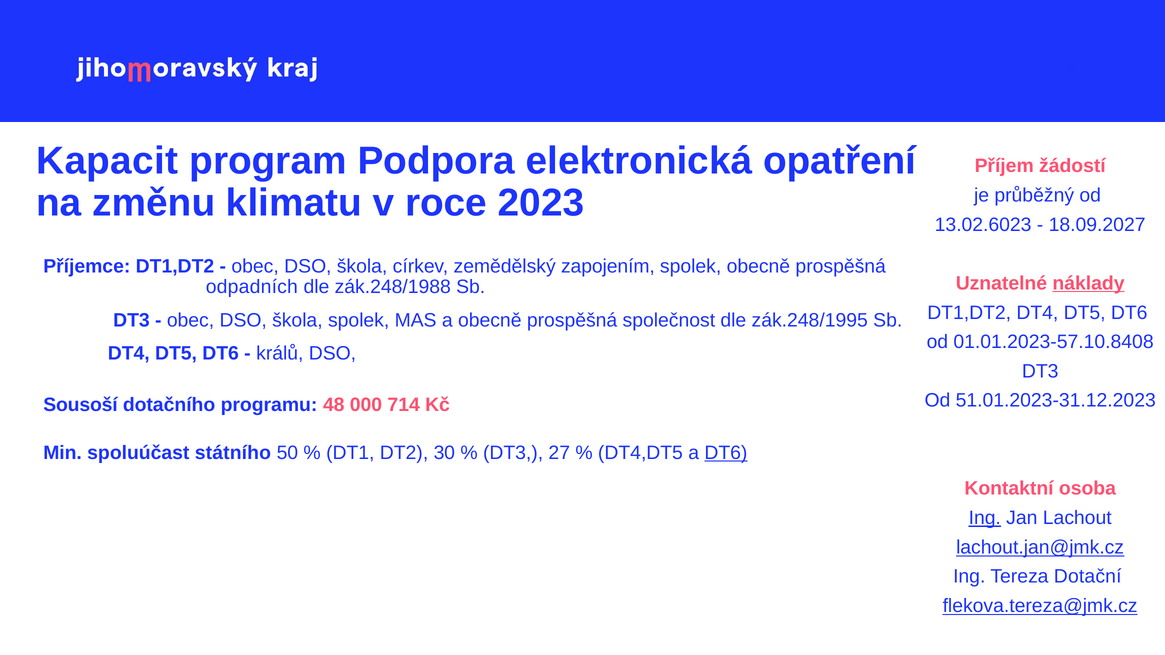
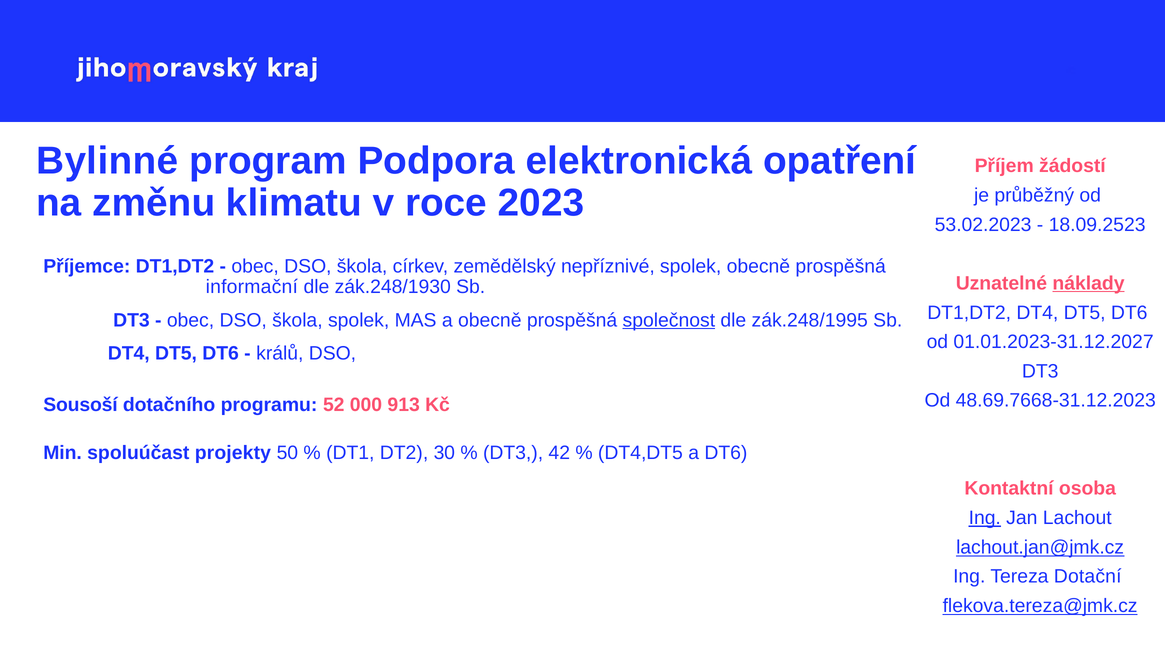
Kapacit: Kapacit -> Bylinné (107, 161)
13.02.6023: 13.02.6023 -> 53.02.2023 (983, 225)
18.09.2027: 18.09.2027 -> 18.09.2523 (1097, 225)
zapojením: zapojením -> nepříznivé (608, 266)
odpadních: odpadních -> informační (252, 287)
zák.248/1988: zák.248/1988 -> zák.248/1930 (393, 287)
společnost underline: none -> present (669, 320)
01.01.2023-57.10.8408: 01.01.2023-57.10.8408 -> 01.01.2023-31.12.2027 (1054, 342)
51.01.2023-31.12.2023: 51.01.2023-31.12.2023 -> 48.69.7668-31.12.2023 (1056, 401)
48: 48 -> 52 (334, 405)
714: 714 -> 913 (404, 405)
státního: státního -> projekty (233, 453)
27: 27 -> 42 (559, 453)
DT6 underline: present -> none (726, 453)
